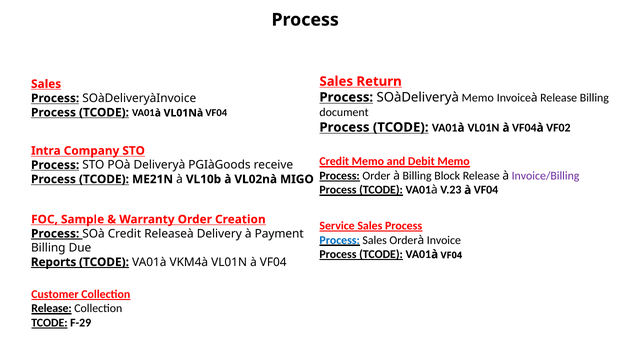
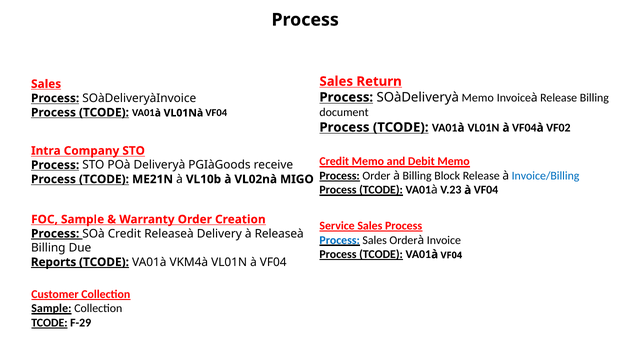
Invoice/Billing colour: purple -> blue (546, 176)
à Payment: Payment -> Releaseà (279, 233)
Release: Release -> Sample (51, 308)
